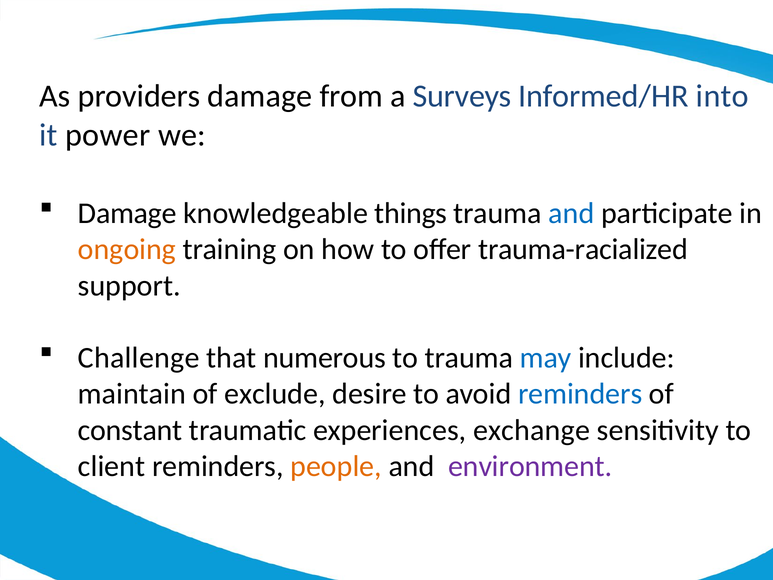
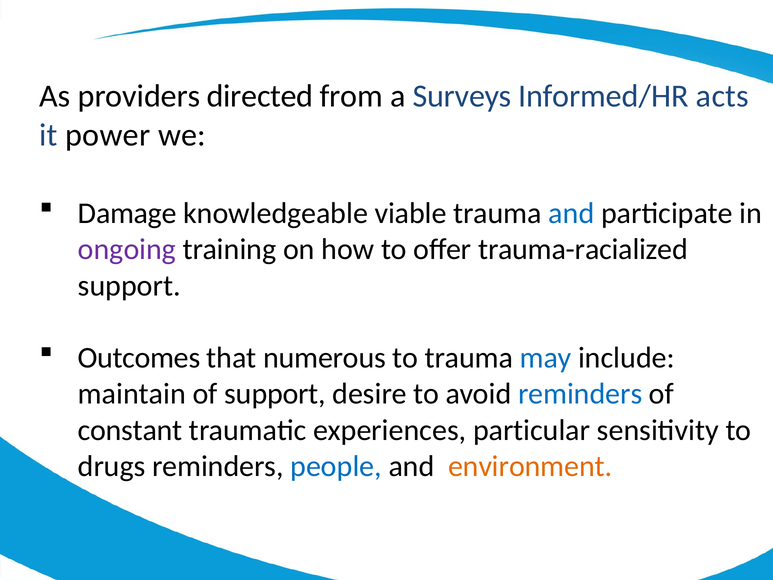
providers damage: damage -> directed (260, 96)
into: into -> acts (722, 96)
things: things -> viable (411, 213)
ongoing colour: orange -> purple (127, 249)
Challenge: Challenge -> Outcomes (139, 358)
of exclude: exclude -> support (275, 394)
exchange: exchange -> particular (532, 430)
client: client -> drugs (112, 466)
people colour: orange -> blue (336, 466)
environment colour: purple -> orange (530, 466)
